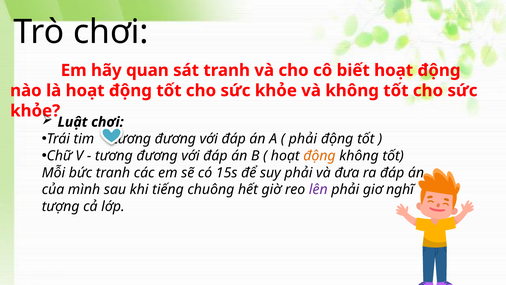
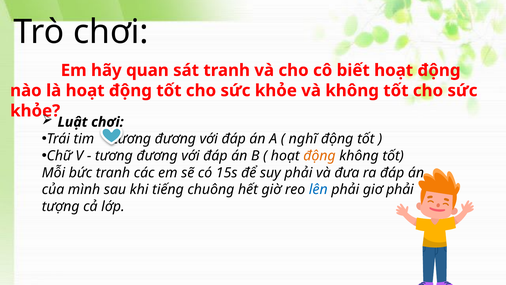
phải: phải -> nghĩ (303, 139)
lên colour: purple -> blue (318, 189)
giơ nghĩ: nghĩ -> phải (400, 189)
